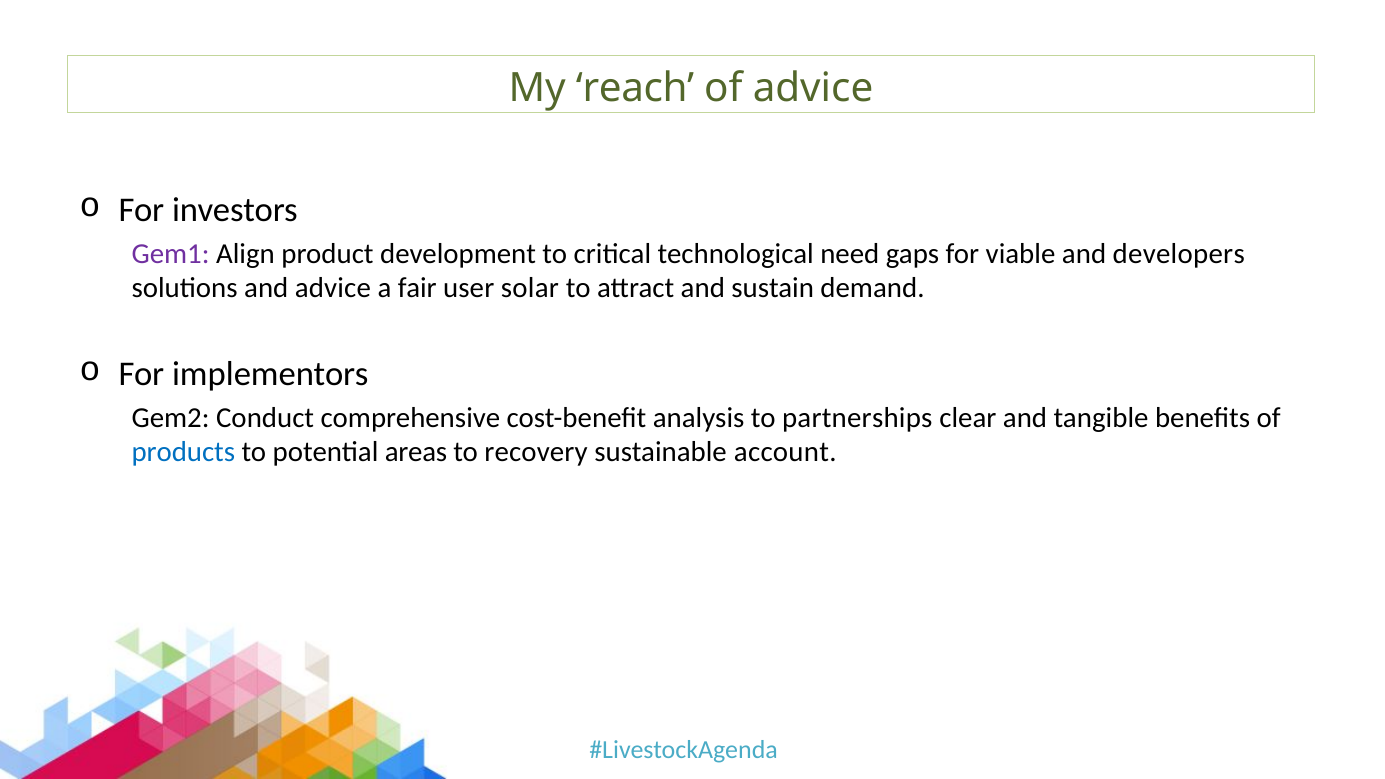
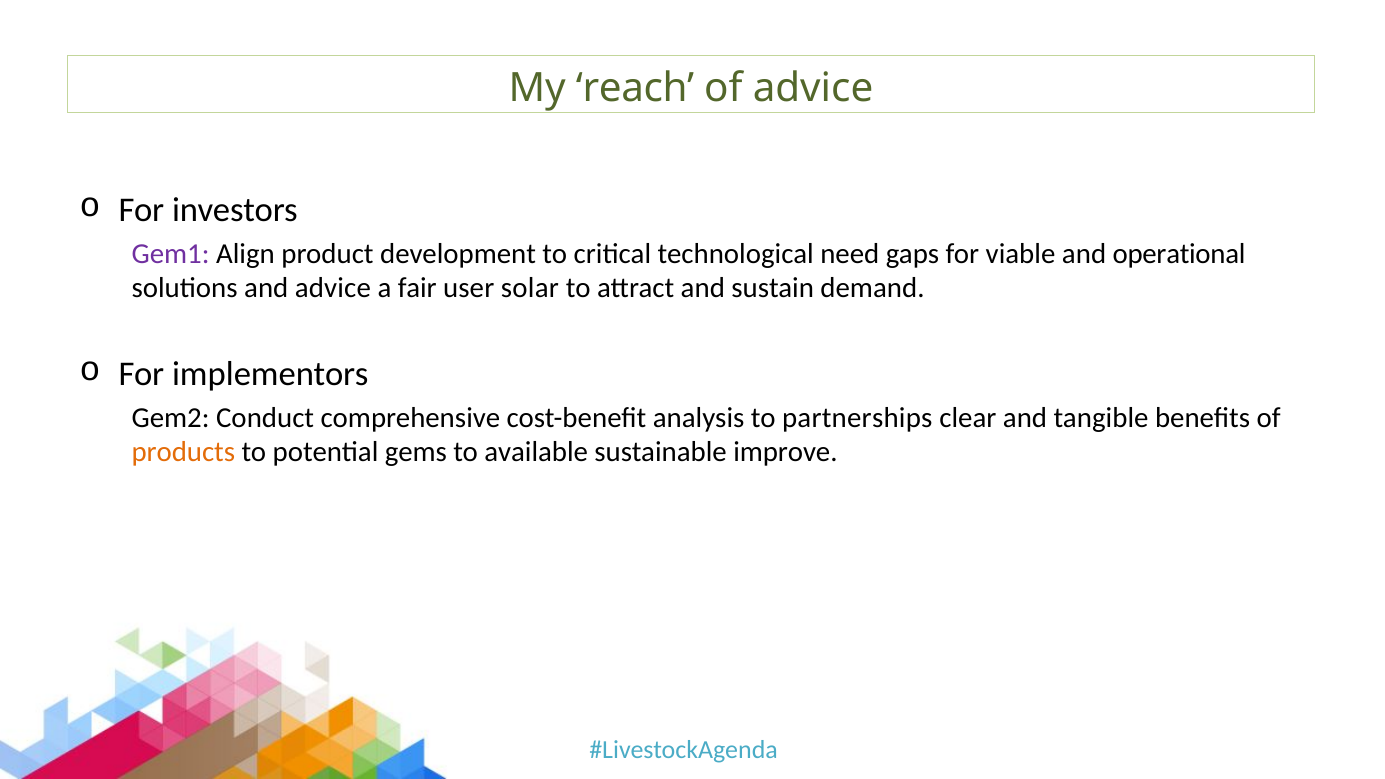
developers: developers -> operational (1179, 254)
products colour: blue -> orange (183, 452)
areas: areas -> gems (416, 452)
recovery: recovery -> available (536, 452)
account: account -> improve (785, 452)
